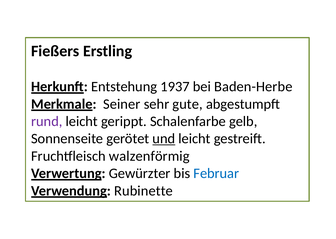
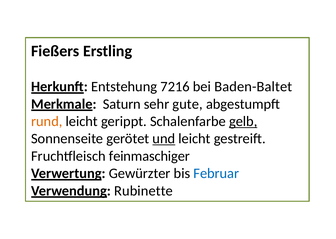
1937: 1937 -> 7216 (175, 86)
Baden-Herbe: Baden-Herbe -> Baden-Baltet (253, 86)
Seiner: Seiner -> Saturn (122, 104)
rund colour: purple -> orange (47, 121)
gelb underline: none -> present (243, 121)
walzenförmig: walzenförmig -> feinmaschiger (149, 156)
